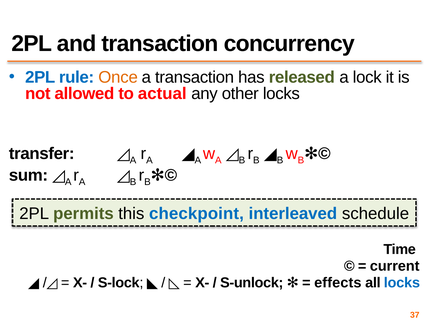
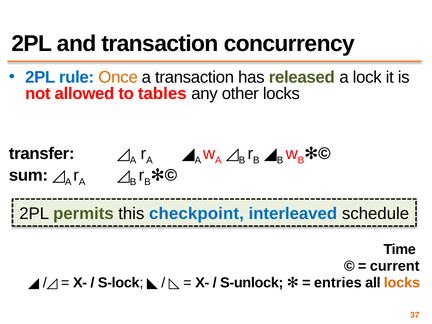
actual: actual -> tables (162, 94)
effects: effects -> entries (338, 283)
locks colour: blue -> orange (402, 283)
